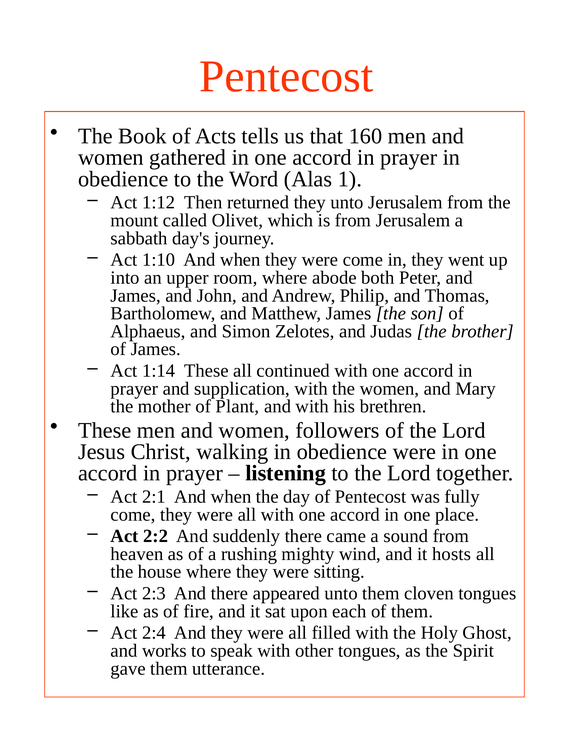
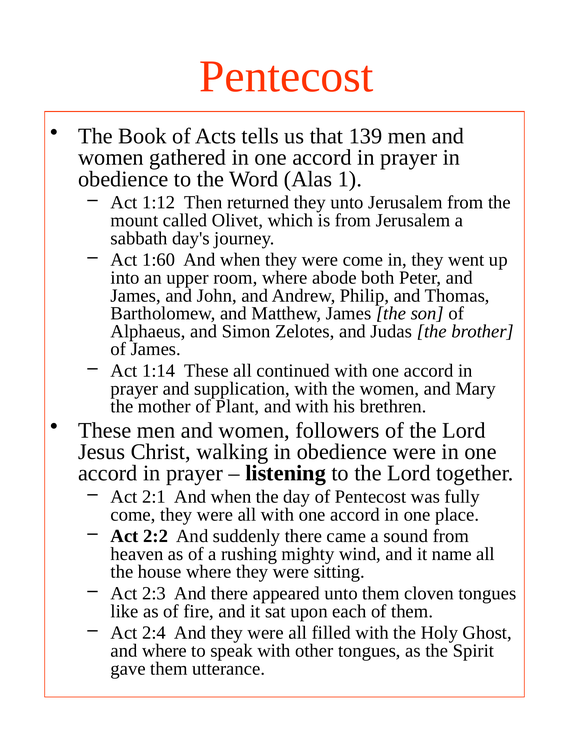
160: 160 -> 139 (365, 136)
1:10: 1:10 -> 1:60 (159, 260)
hosts: hosts -> name (452, 554)
and works: works -> where (164, 651)
